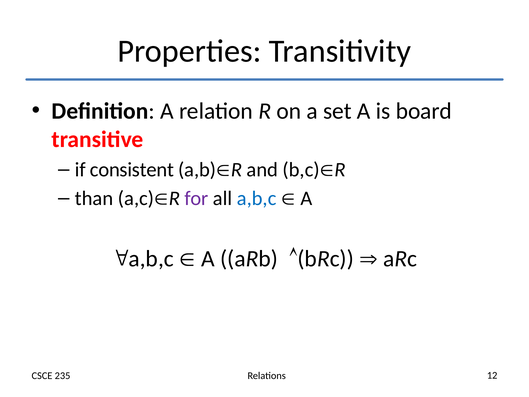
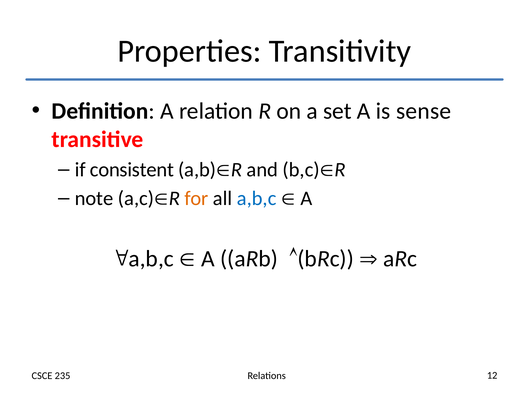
board: board -> sense (424, 111)
than: than -> note (94, 198)
for colour: purple -> orange (196, 198)
